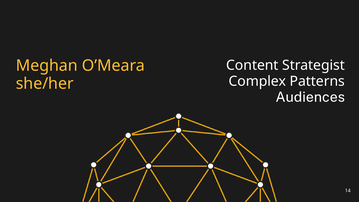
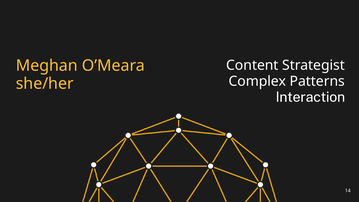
Audiences: Audiences -> Interaction (310, 97)
